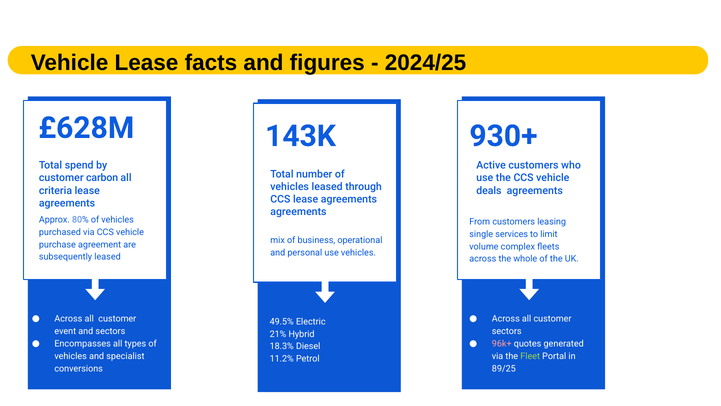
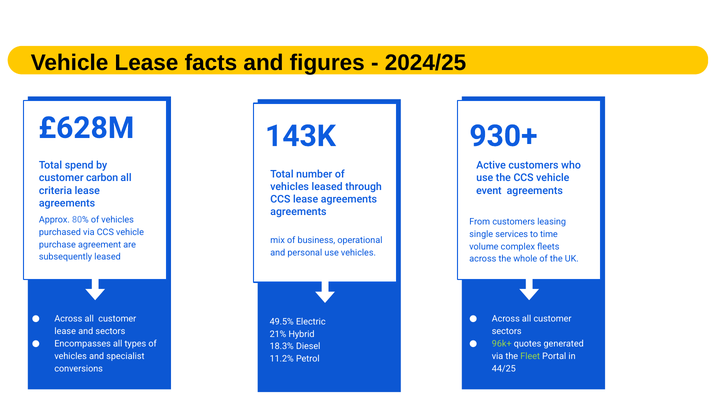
deals: deals -> event (489, 190)
limit: limit -> time (549, 234)
event: event -> lease (65, 331)
96k+ colour: pink -> light green (502, 343)
89/25: 89/25 -> 44/25 (504, 368)
